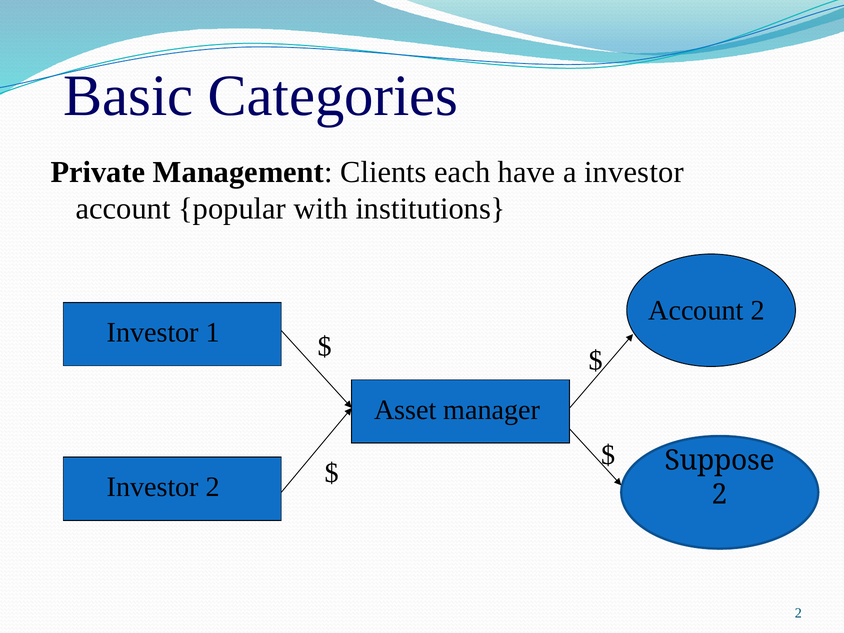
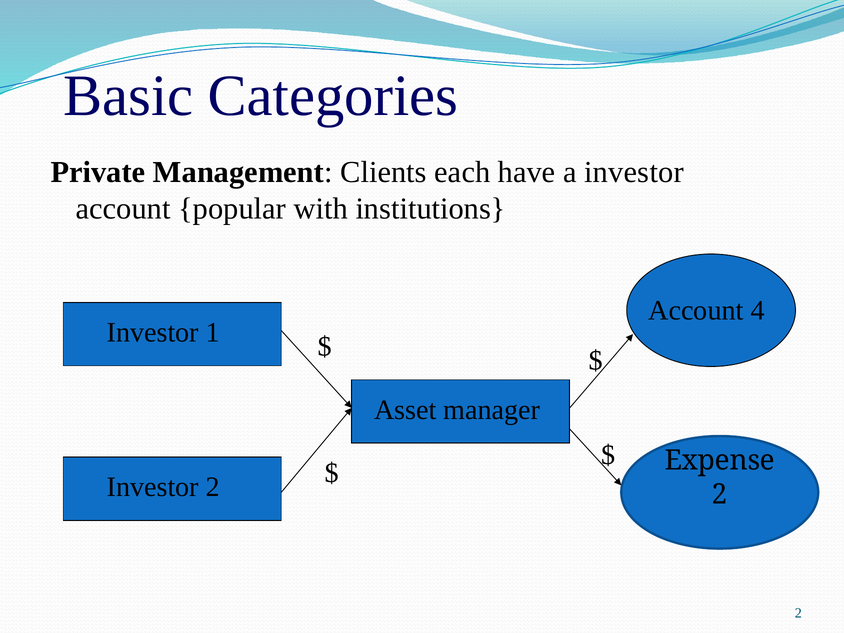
Account 2: 2 -> 4 (758, 311)
Suppose: Suppose -> Expense (720, 461)
